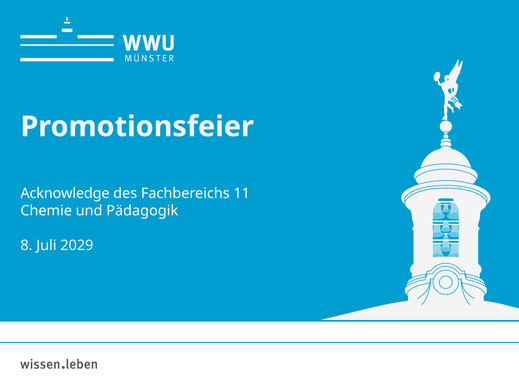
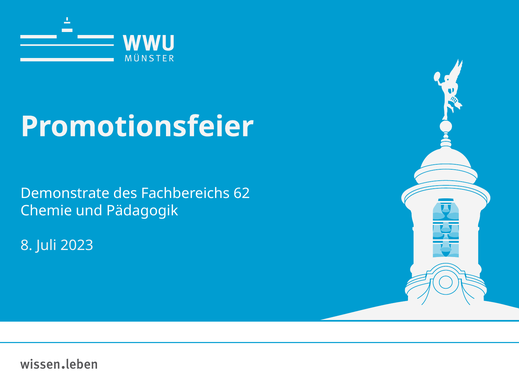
Acknowledge: Acknowledge -> Demonstrate (65, 193)
11: 11 -> 62 (242, 193)
2029: 2029 -> 2023 (77, 245)
